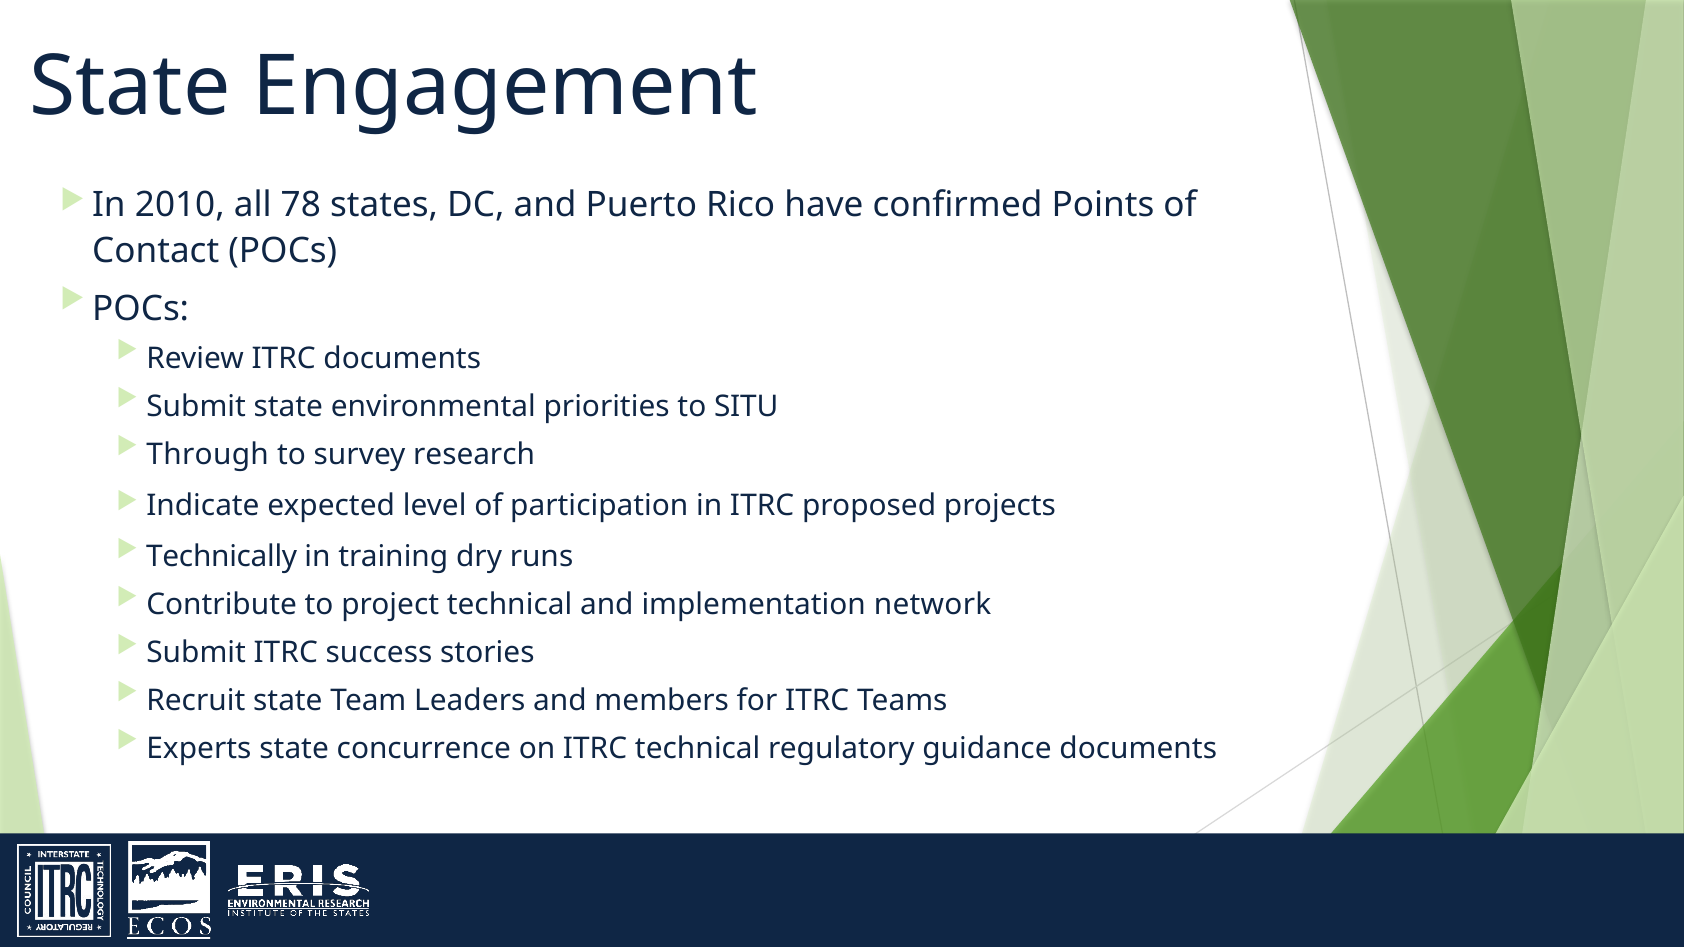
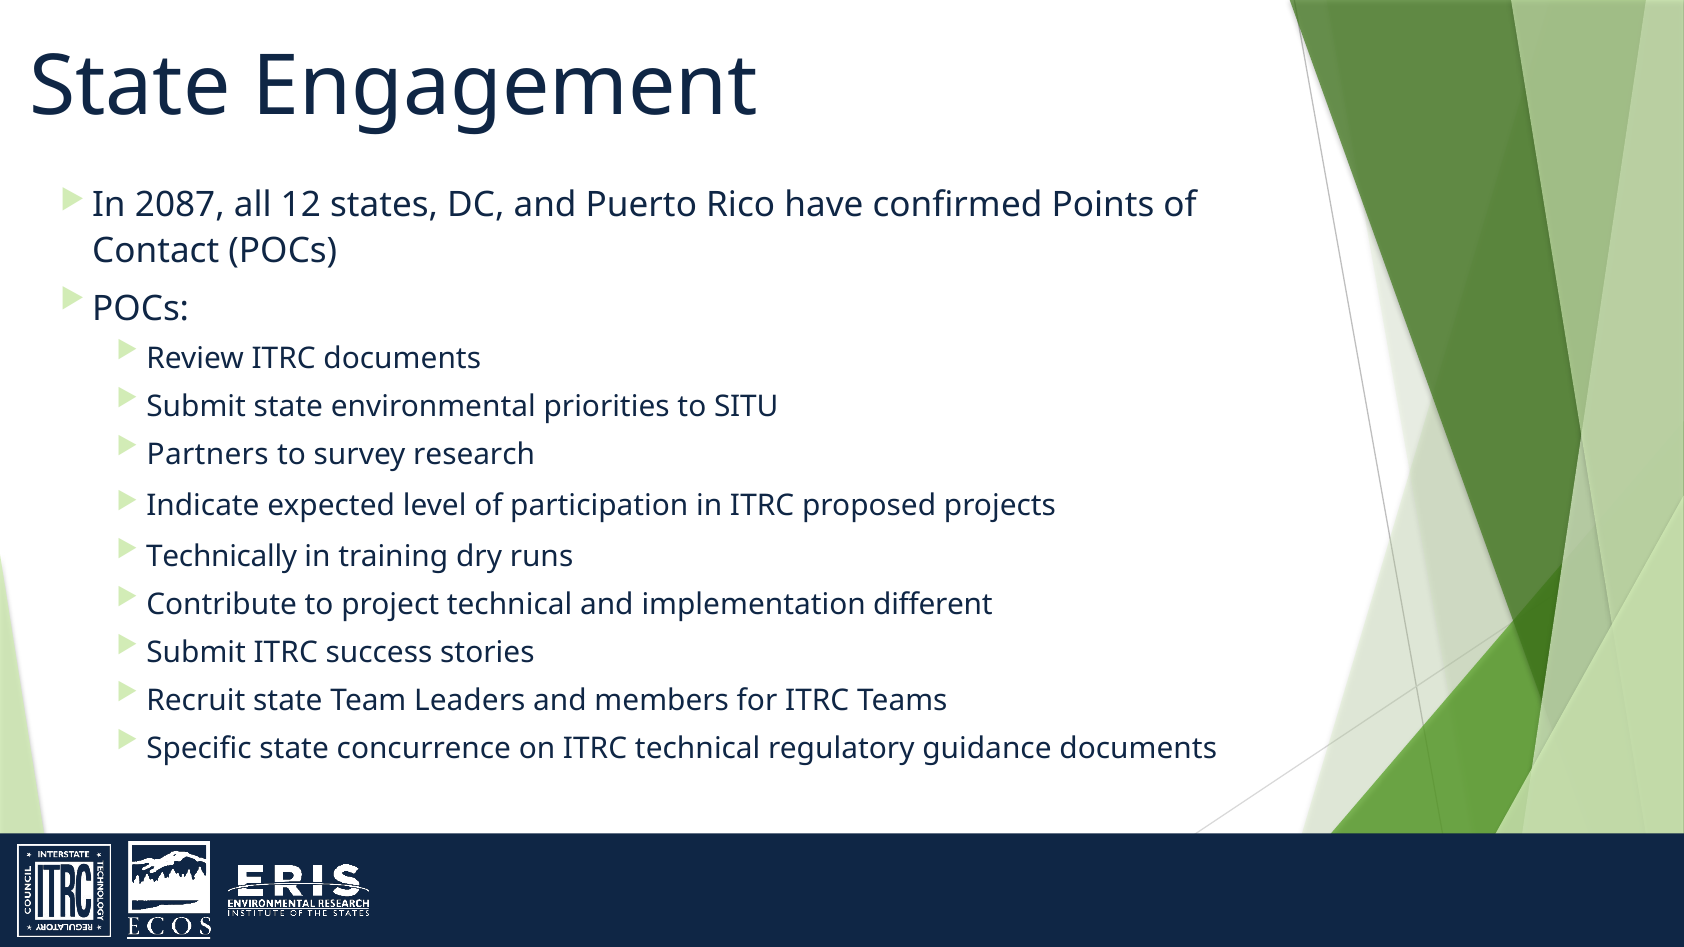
2010: 2010 -> 2087 (180, 205)
78: 78 -> 12 (301, 205)
Through: Through -> Partners (208, 455)
network: network -> different (933, 605)
Experts: Experts -> Specific (199, 749)
